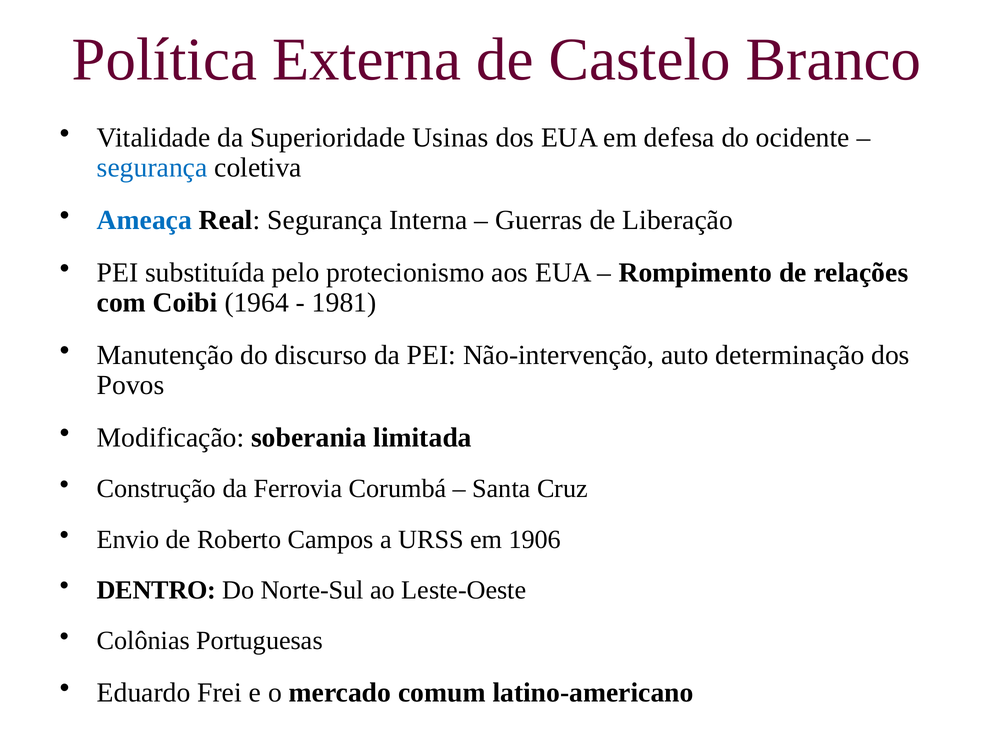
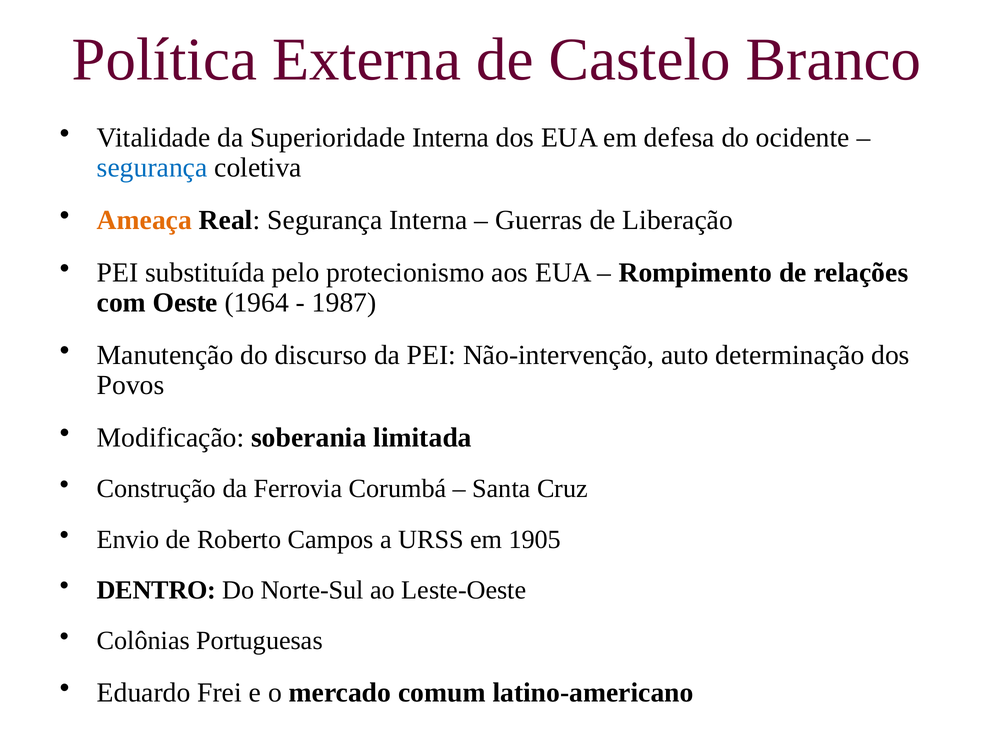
Superioridade Usinas: Usinas -> Interna (451, 138)
Ameaça colour: blue -> orange (144, 220)
Coibi: Coibi -> Oeste (185, 303)
1981: 1981 -> 1987 (344, 303)
1906: 1906 -> 1905 (535, 540)
